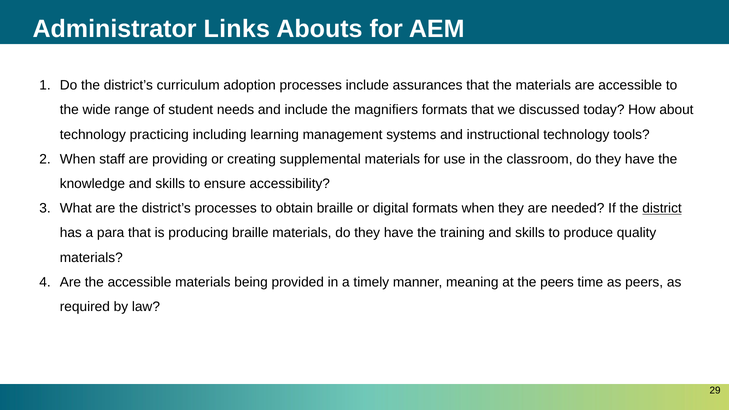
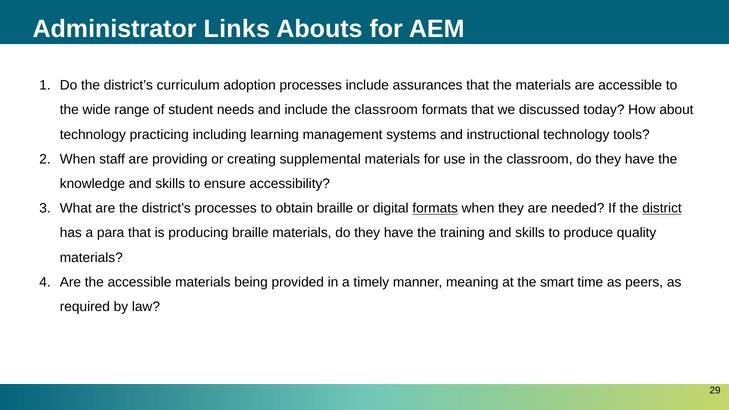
include the magnifiers: magnifiers -> classroom (386, 110)
formats underline: none -> present (435, 208)
the peers: peers -> smart (557, 282)
